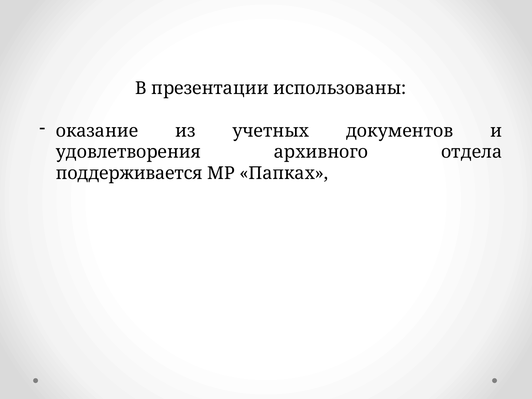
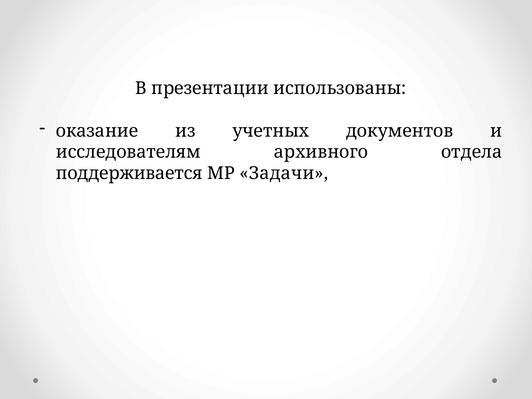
удовлетворения: удовлетворения -> исследователям (128, 152)
Папках: Папках -> Задачи (284, 173)
